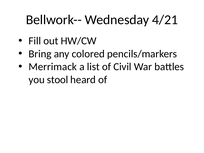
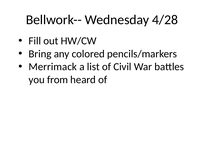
4/21: 4/21 -> 4/28 (165, 20)
stool: stool -> from (58, 80)
